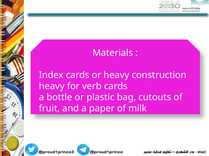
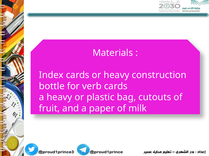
heavy: heavy -> bottle (52, 87)
a bottle: bottle -> heavy (59, 98)
